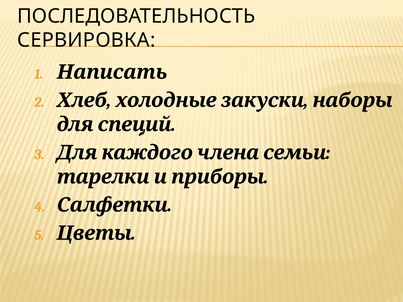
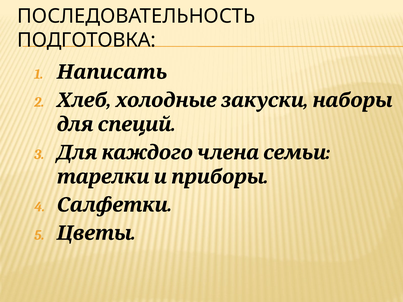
СЕРВИРОВКА: СЕРВИРОВКА -> ПОДГОТОВКА (87, 40)
